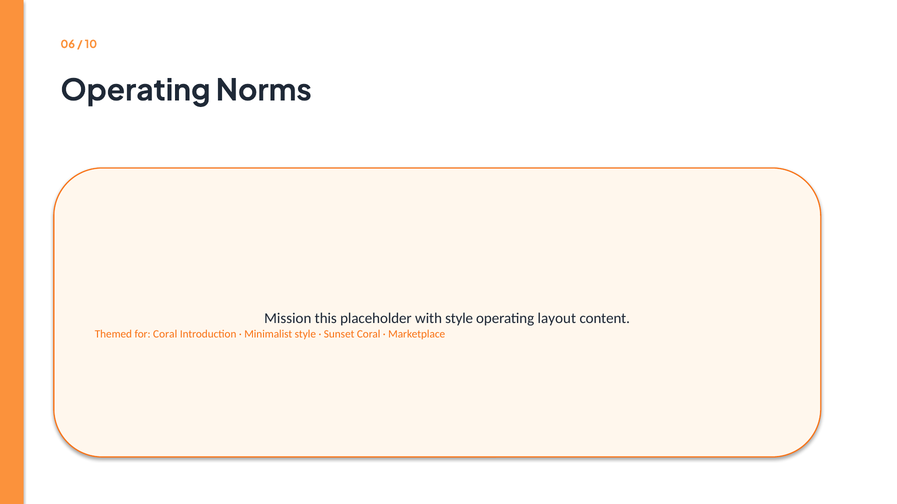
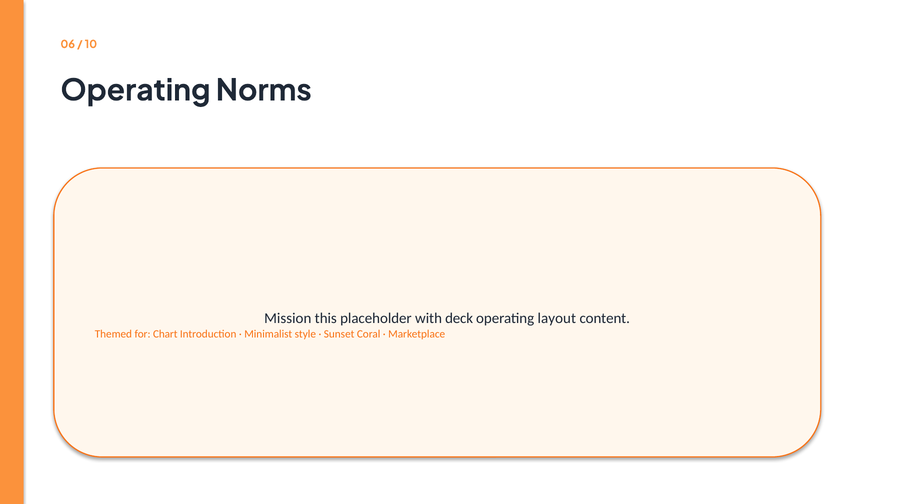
with style: style -> deck (459, 319)
for Coral: Coral -> Chart (165, 334)
